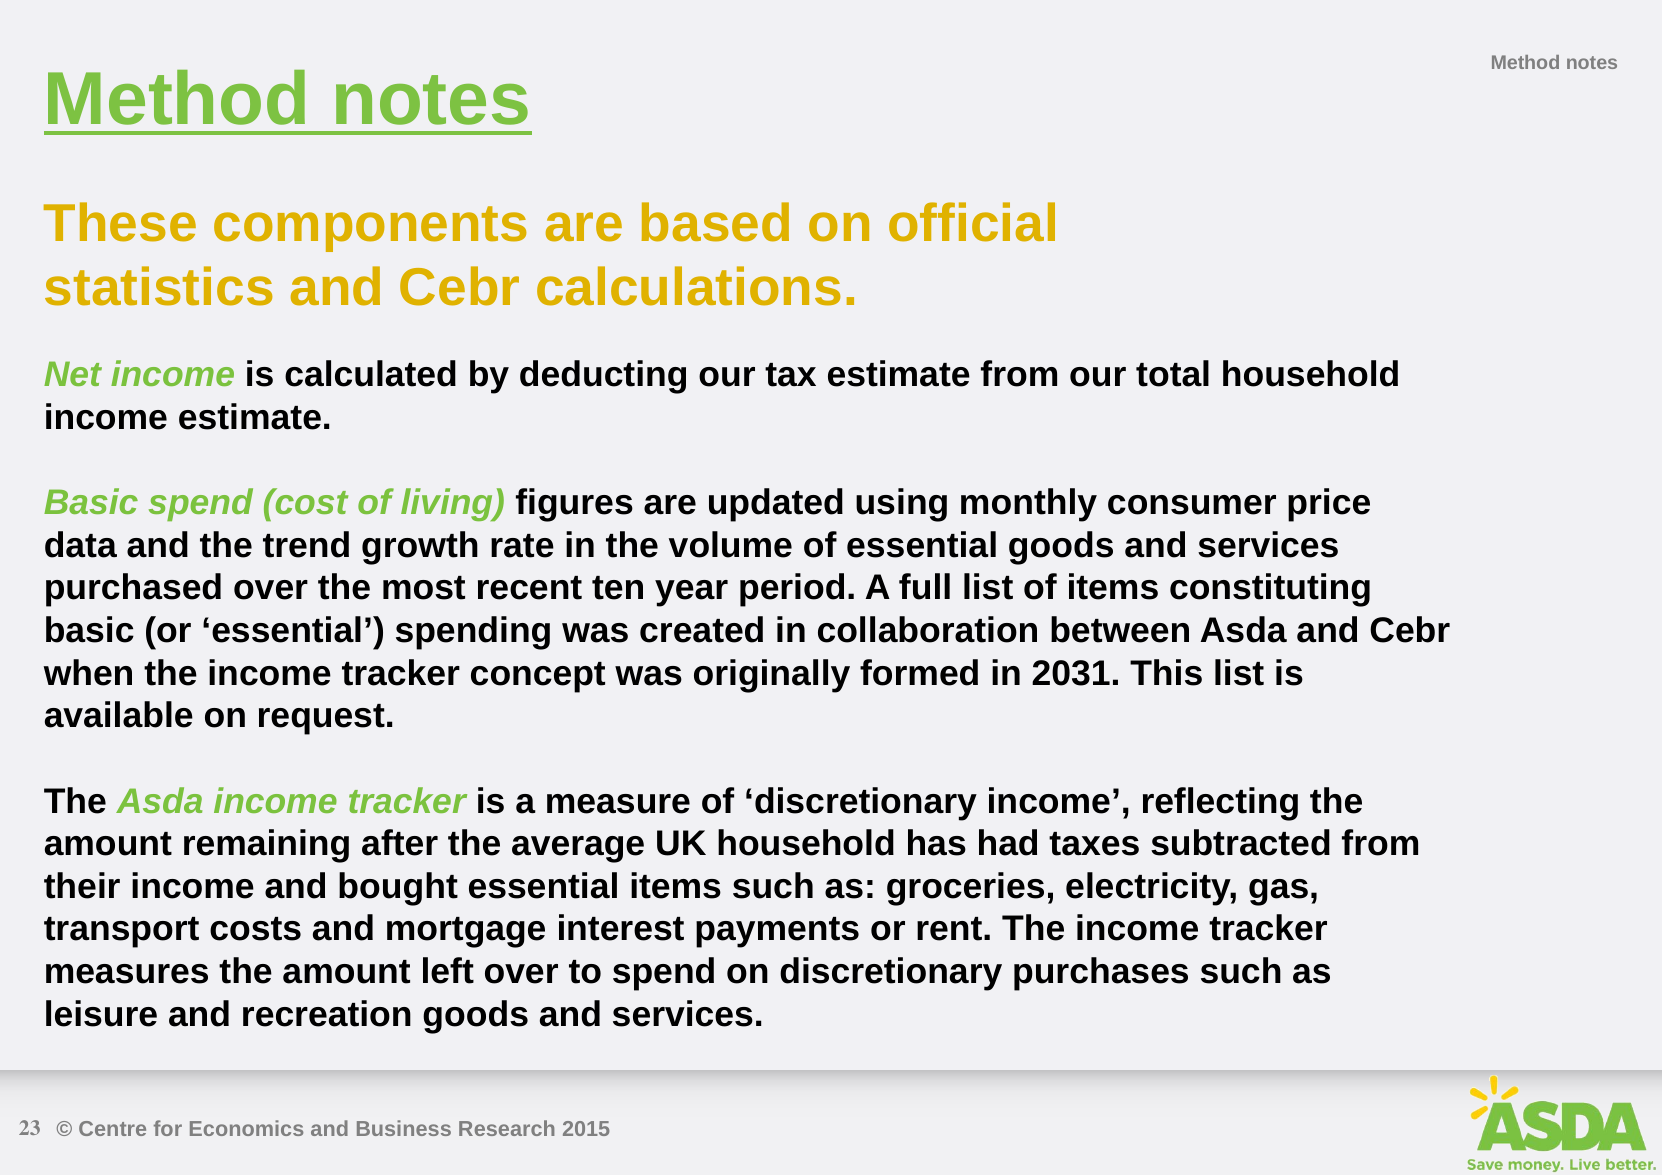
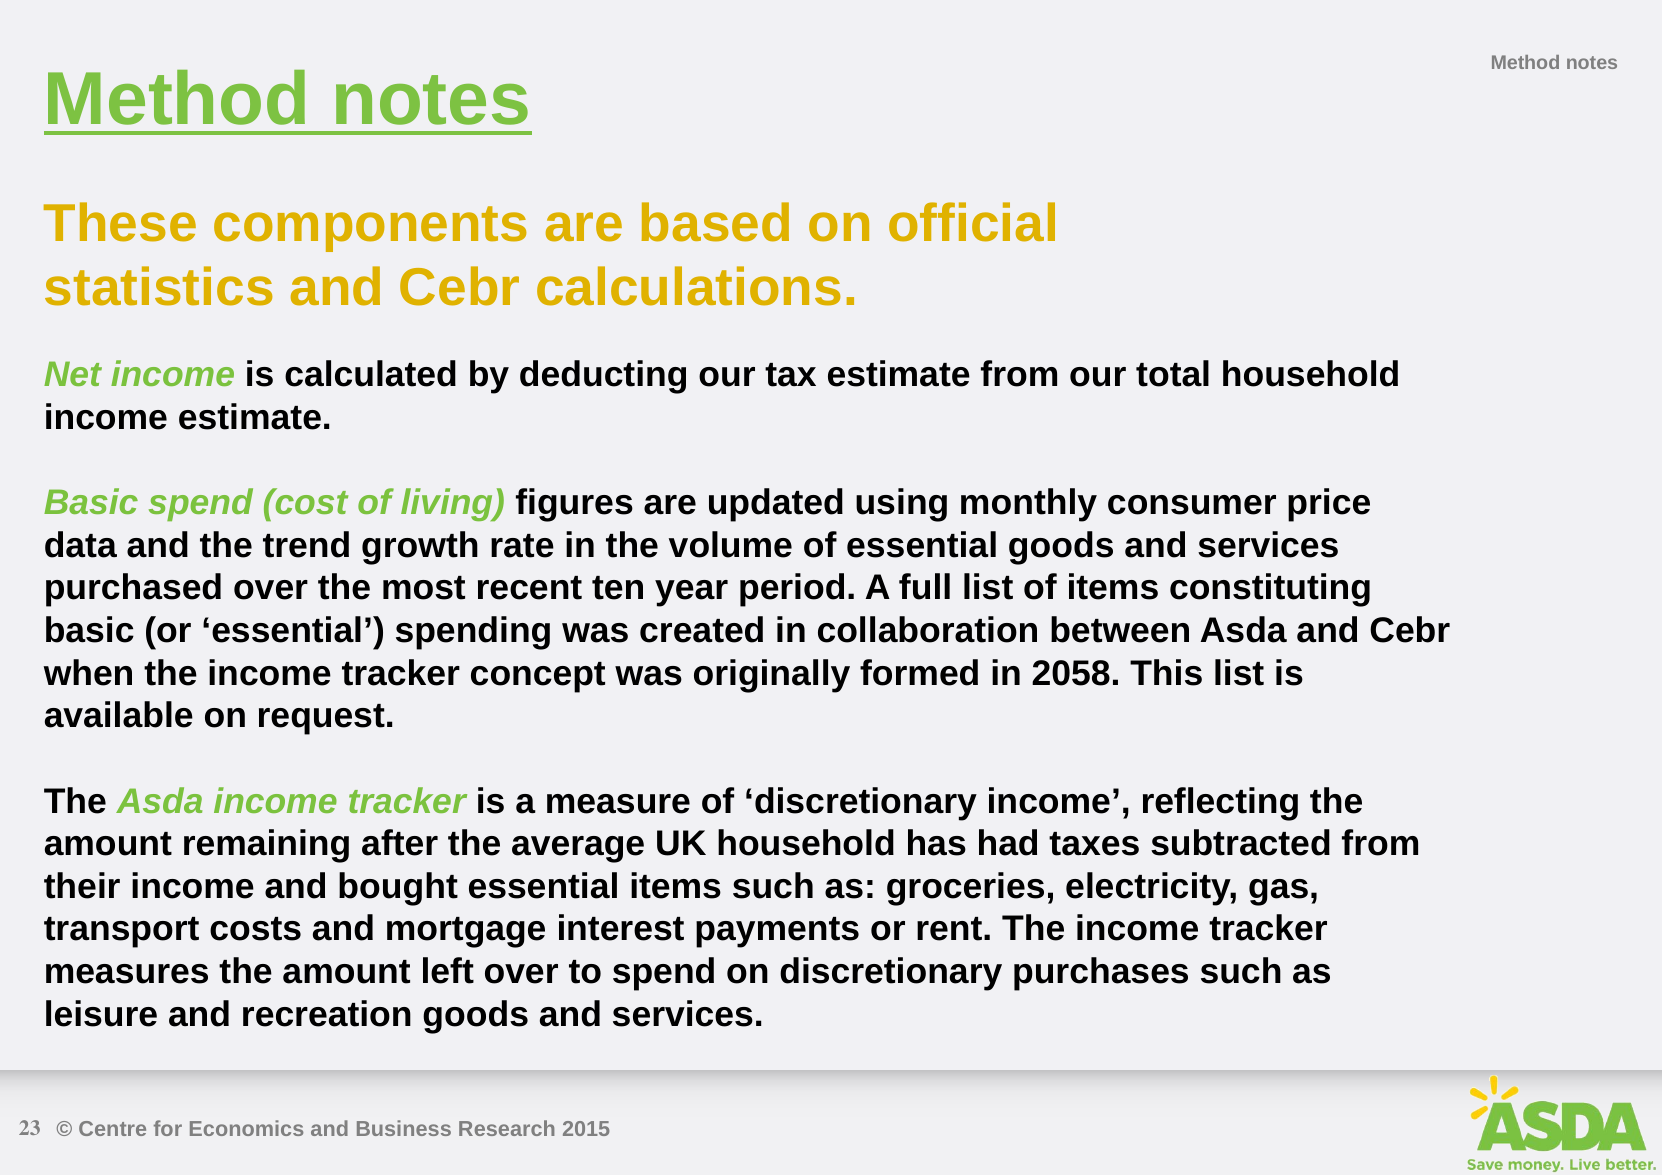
2031: 2031 -> 2058 (1076, 674)
